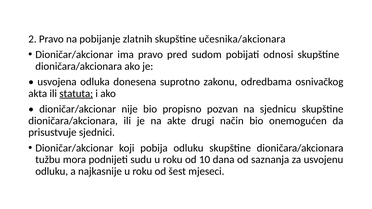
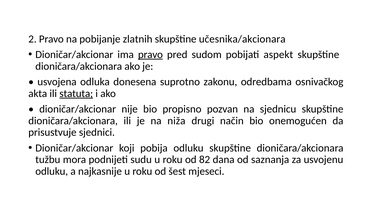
pravo underline: none -> present (150, 55)
odnosi: odnosi -> aspekt (278, 55)
akte: akte -> niža (176, 121)
10: 10 -> 82 (205, 160)
